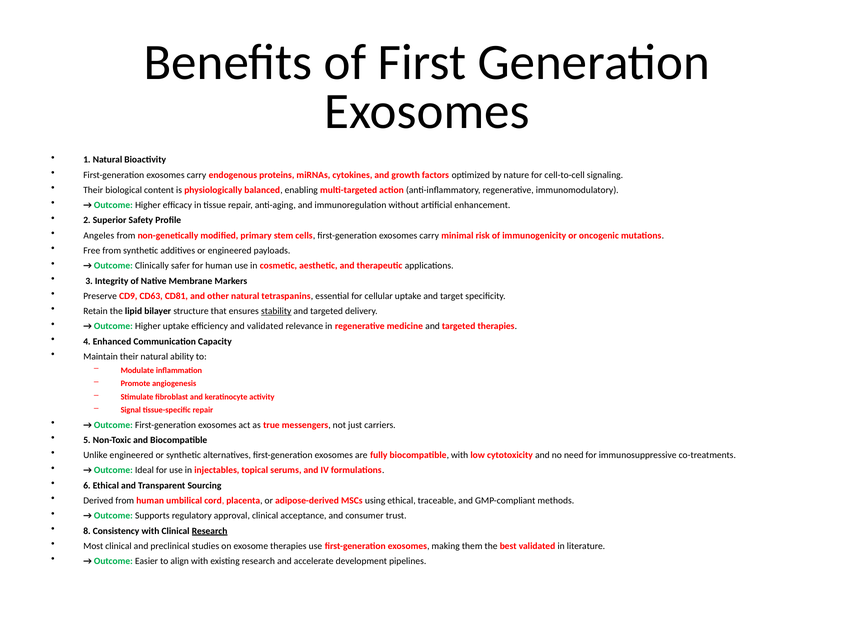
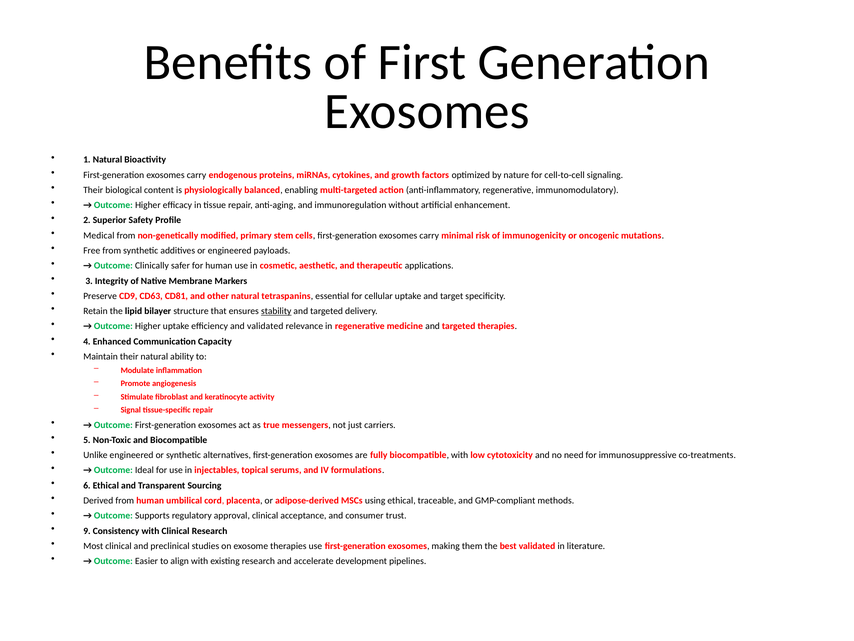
Angeles: Angeles -> Medical (99, 235)
8: 8 -> 9 (87, 531)
Research underline: present -> none (210, 531)
